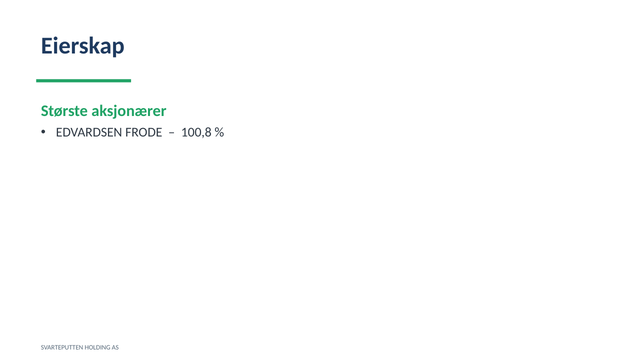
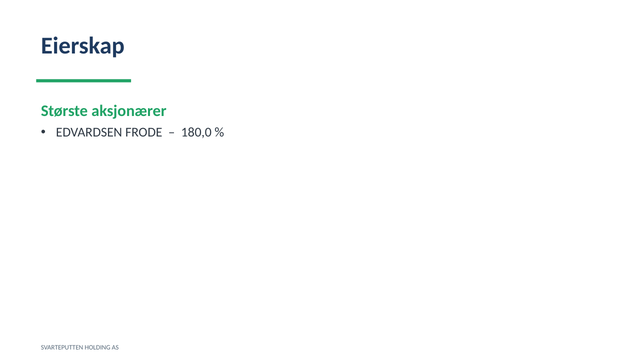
100,8: 100,8 -> 180,0 (196, 132)
